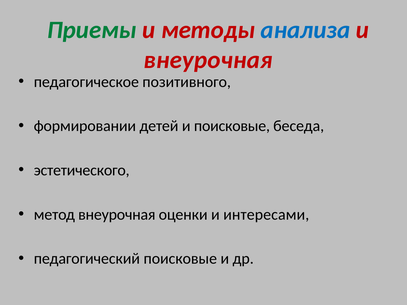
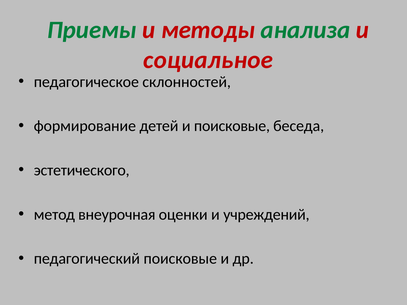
анализа colour: blue -> green (305, 30)
внеурочная: внеурочная -> социальное (208, 60)
позитивного: позитивного -> склонностей (187, 82)
формировании: формировании -> формирование (85, 126)
интересами: интересами -> учреждений (266, 215)
